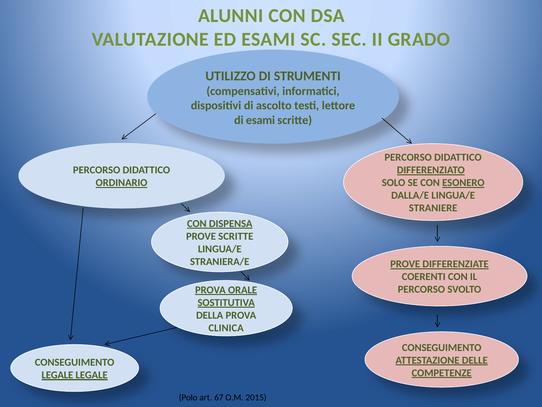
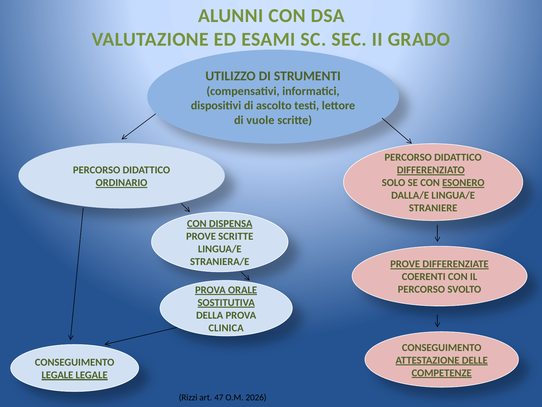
di esami: esami -> vuole (260, 120)
Polo: Polo -> Rizzi (188, 397)
67: 67 -> 47 (219, 397)
2015: 2015 -> 2026 (256, 397)
